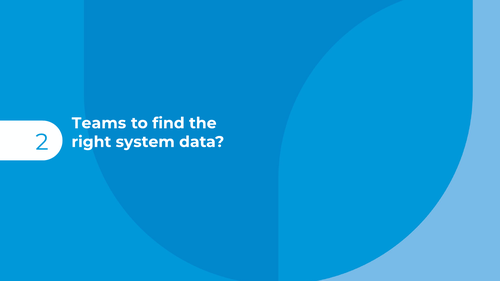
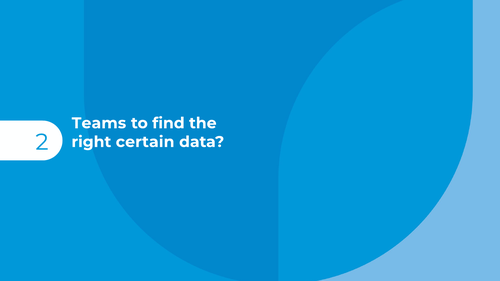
system: system -> certain (145, 142)
